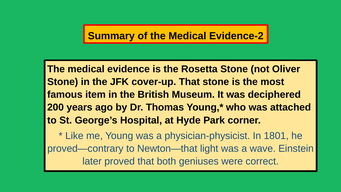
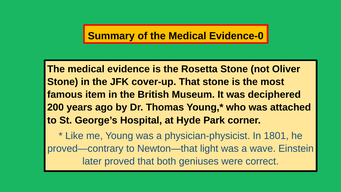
Evidence-2: Evidence-2 -> Evidence-0 (236, 36)
